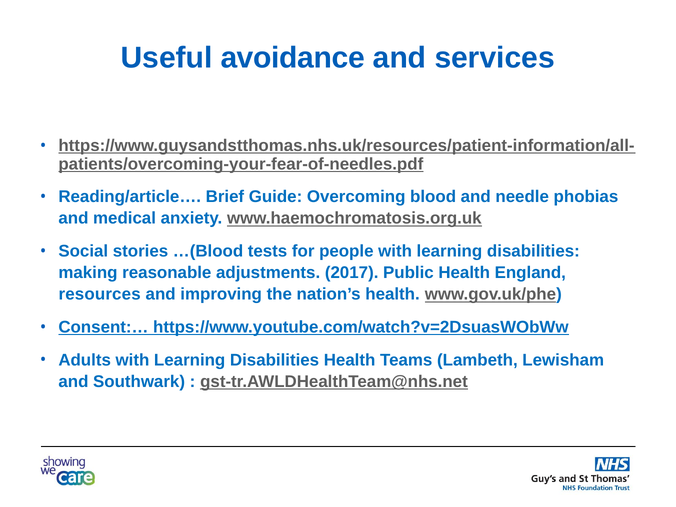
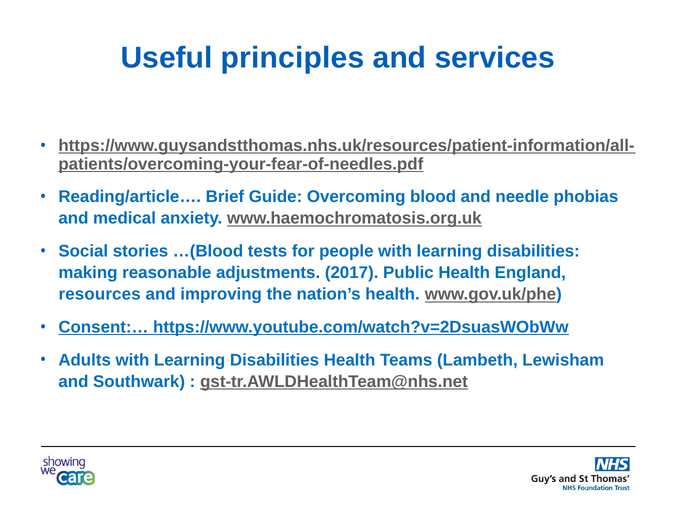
avoidance: avoidance -> principles (293, 58)
